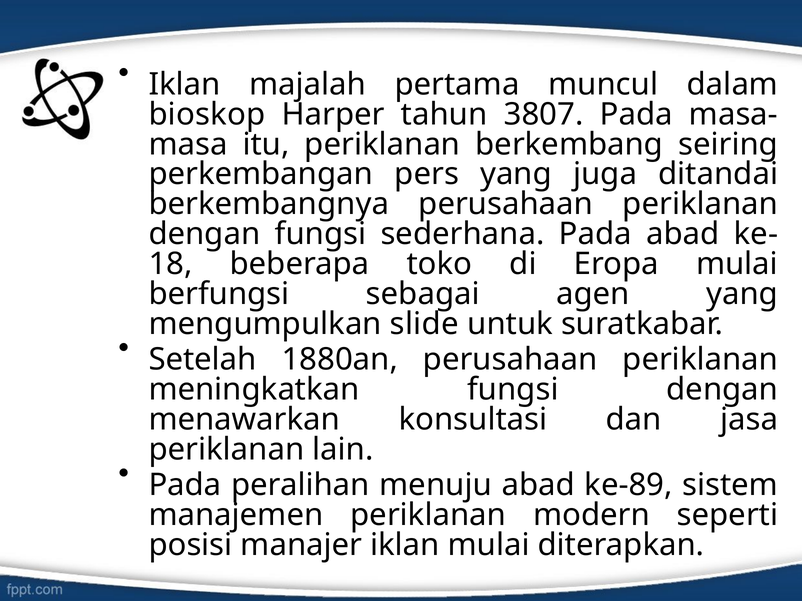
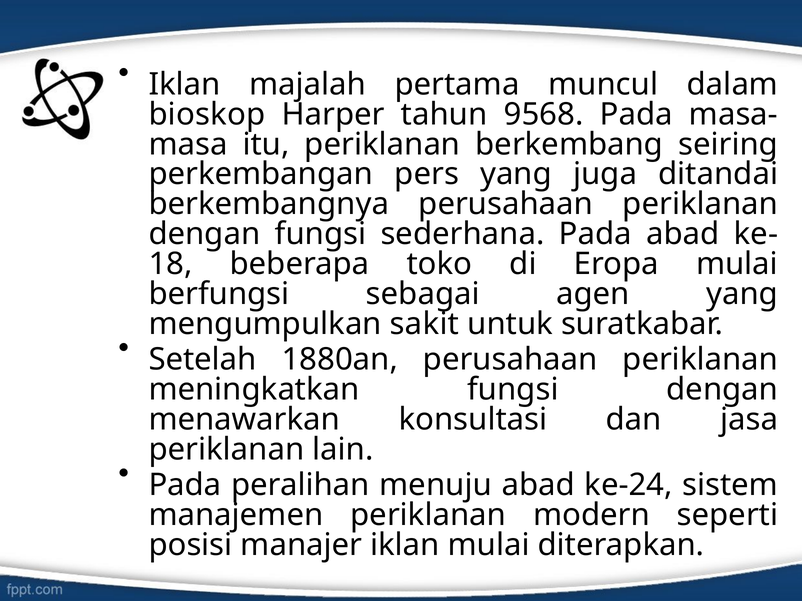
3807: 3807 -> 9568 (544, 114)
slide: slide -> sakit (424, 324)
ke-89: ke-89 -> ke-24 (629, 485)
